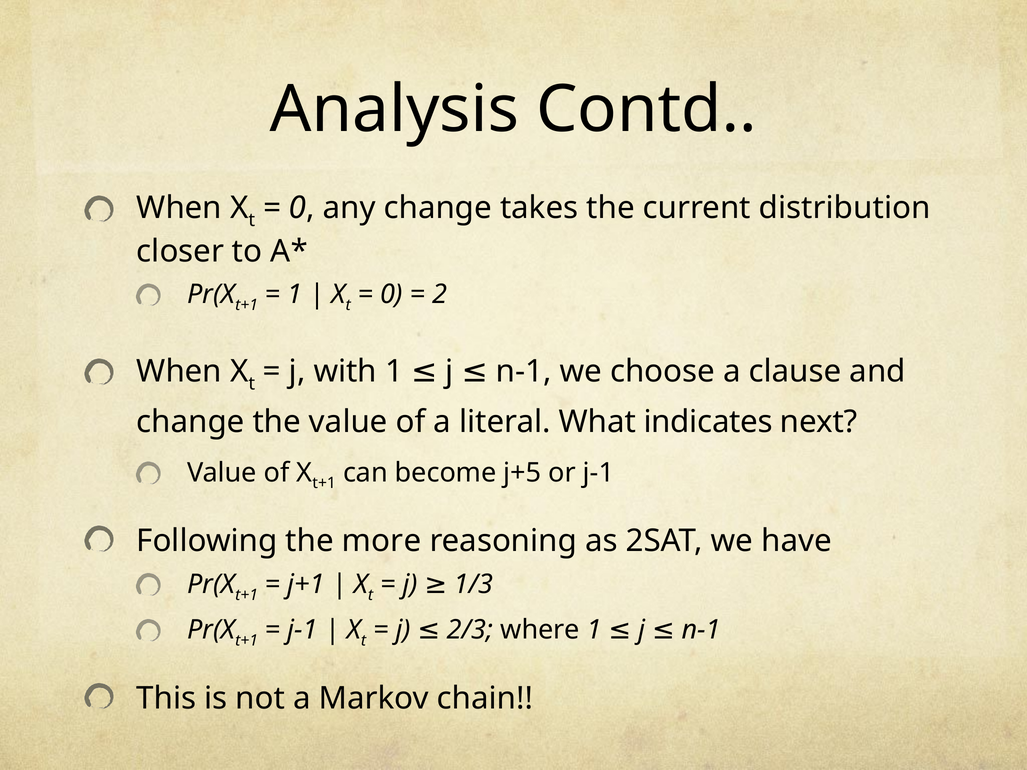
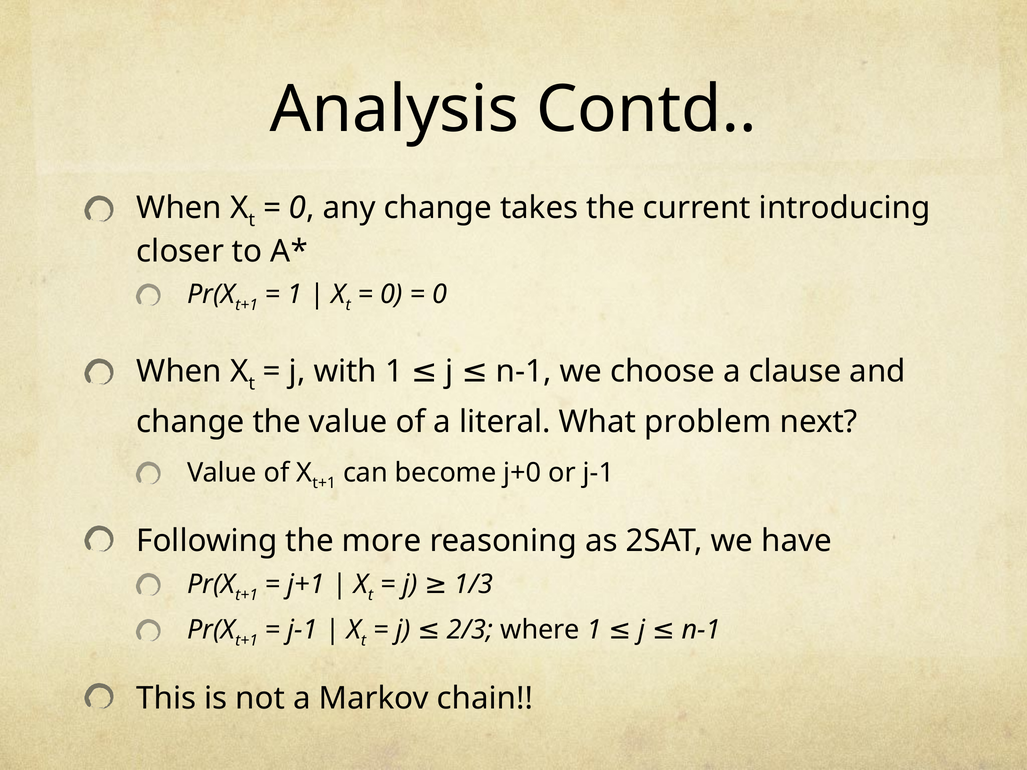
distribution: distribution -> introducing (845, 208)
2: 2 -> 0 (440, 295)
indicates: indicates -> problem (708, 422)
j+5: j+5 -> j+0 (522, 473)
